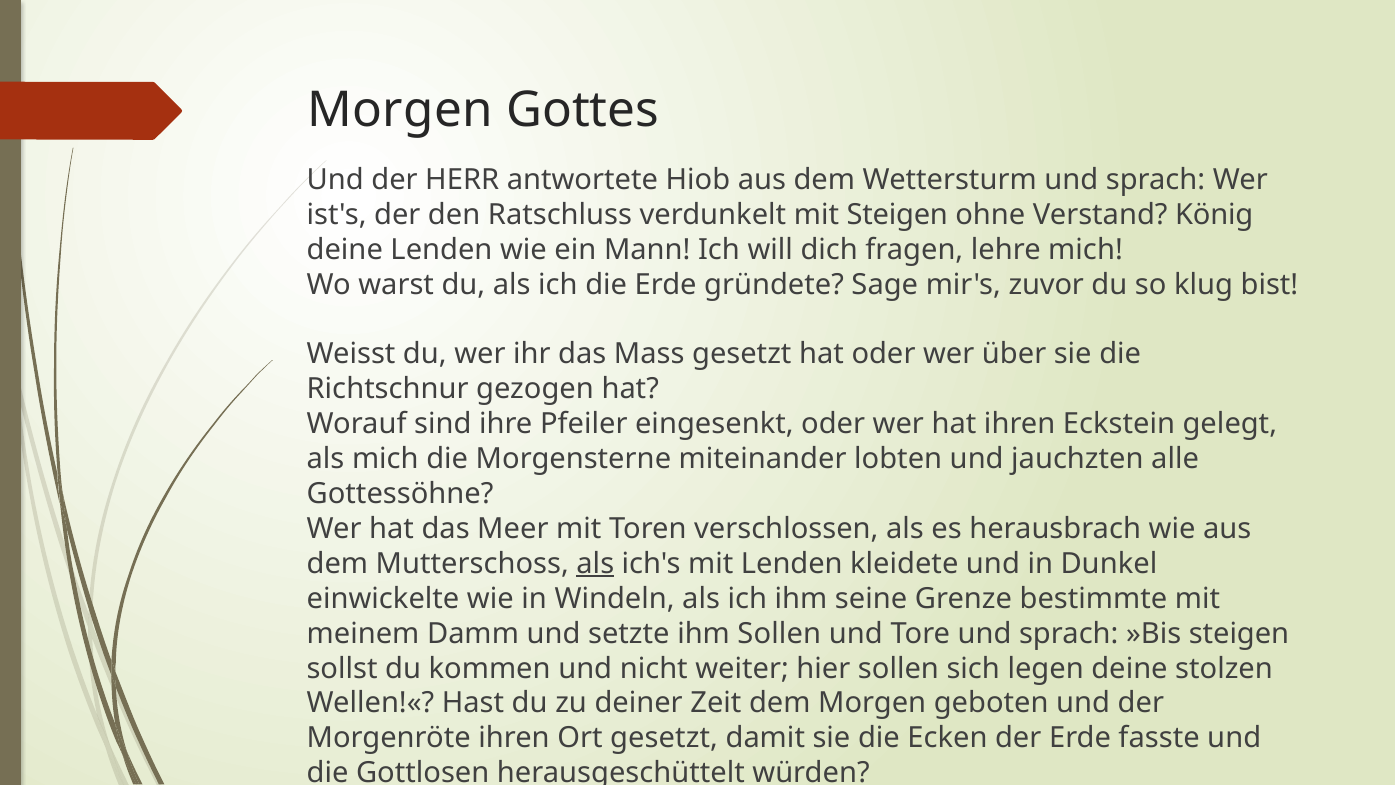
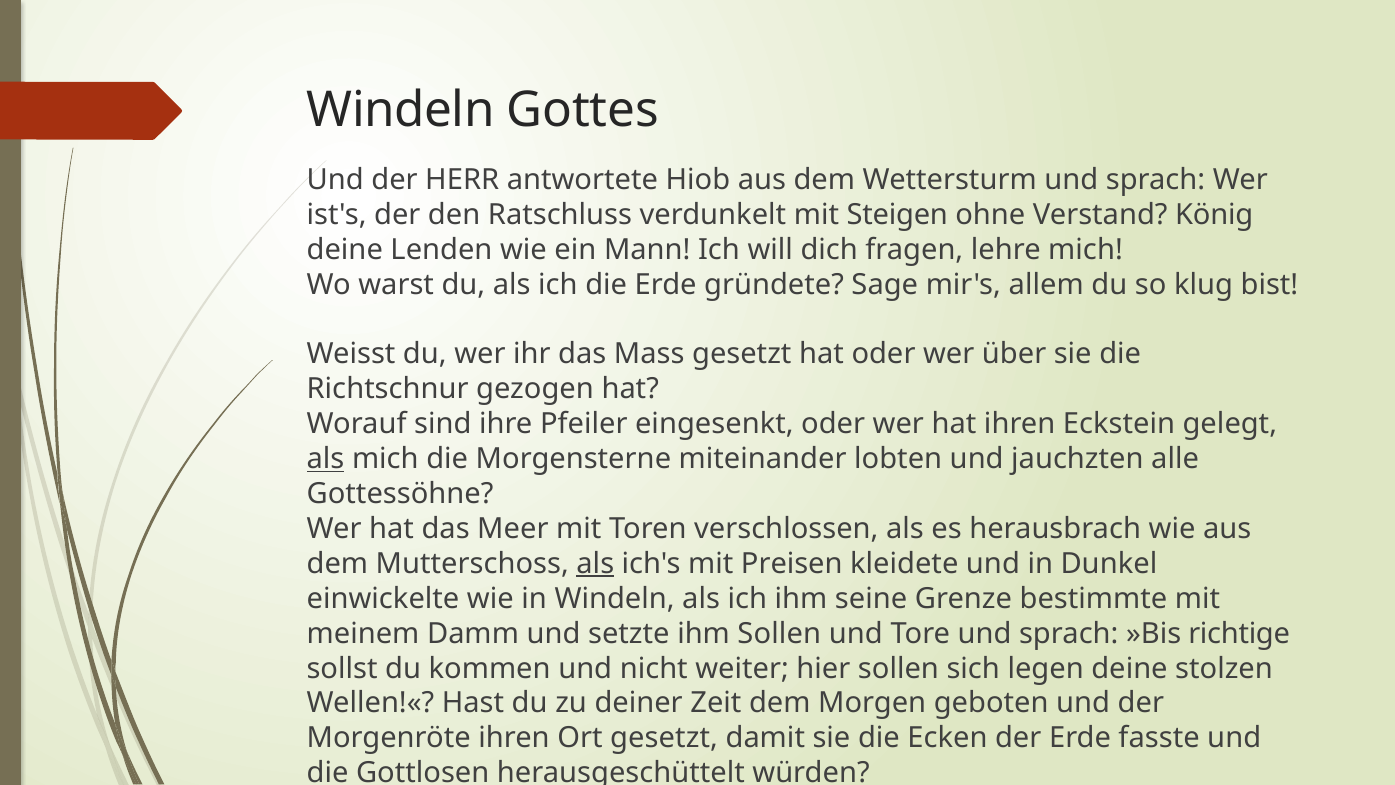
Morgen: Morgen -> Windeln (401, 110)
zuvor: zuvor -> allem (1046, 284)
als underline: none -> present (326, 459)
mit Lenden: Lenden -> Preisen (792, 564)
»Bis steigen: steigen -> richtige (1239, 633)
